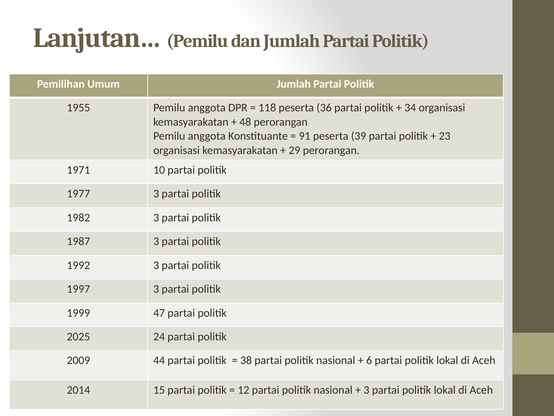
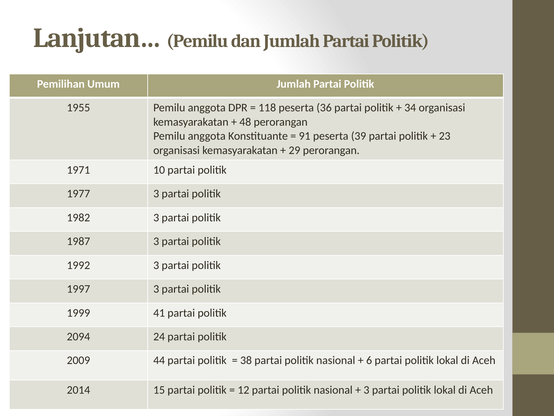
47: 47 -> 41 (159, 312)
2025: 2025 -> 2094 (78, 336)
